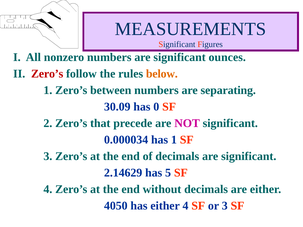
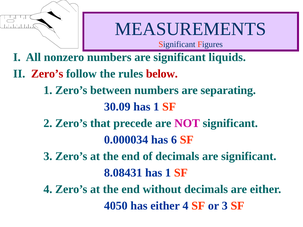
ounces: ounces -> liquids (227, 57)
below colour: orange -> red (162, 74)
30.09 has 0: 0 -> 1 (156, 107)
has 1: 1 -> 6 (174, 140)
2.14629: 2.14629 -> 8.08431 (123, 173)
5: 5 -> 1 (168, 173)
